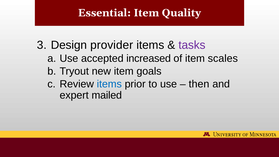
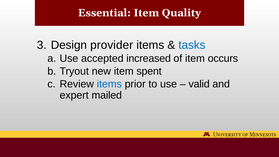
tasks colour: purple -> blue (192, 45)
scales: scales -> occurs (223, 58)
goals: goals -> spent (149, 71)
then: then -> valid (199, 84)
